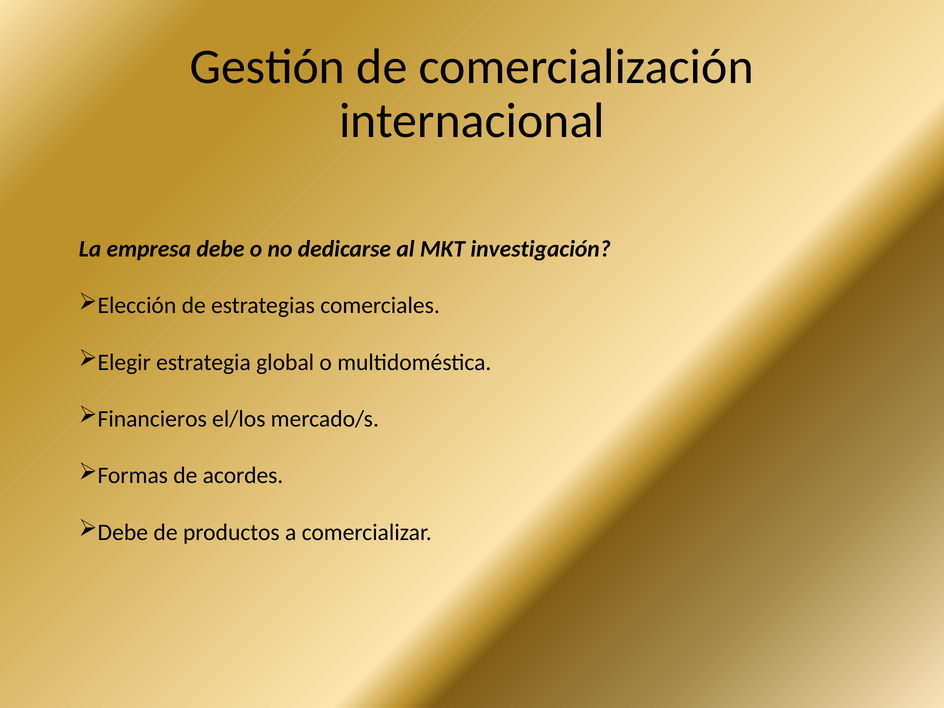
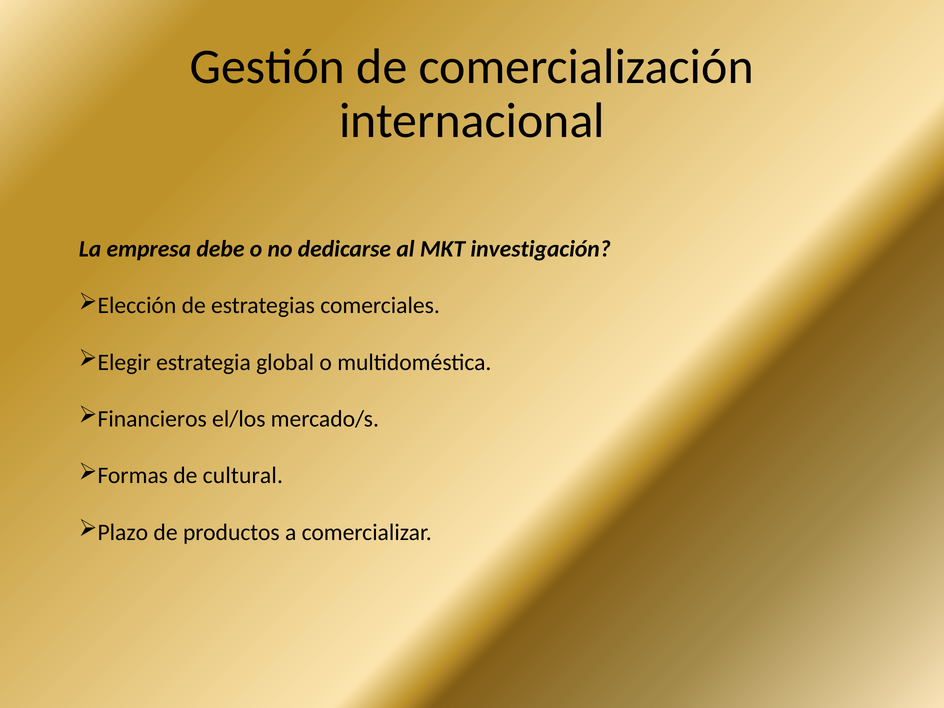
acordes: acordes -> cultural (243, 476)
Debe: Debe -> Plazo (123, 532)
